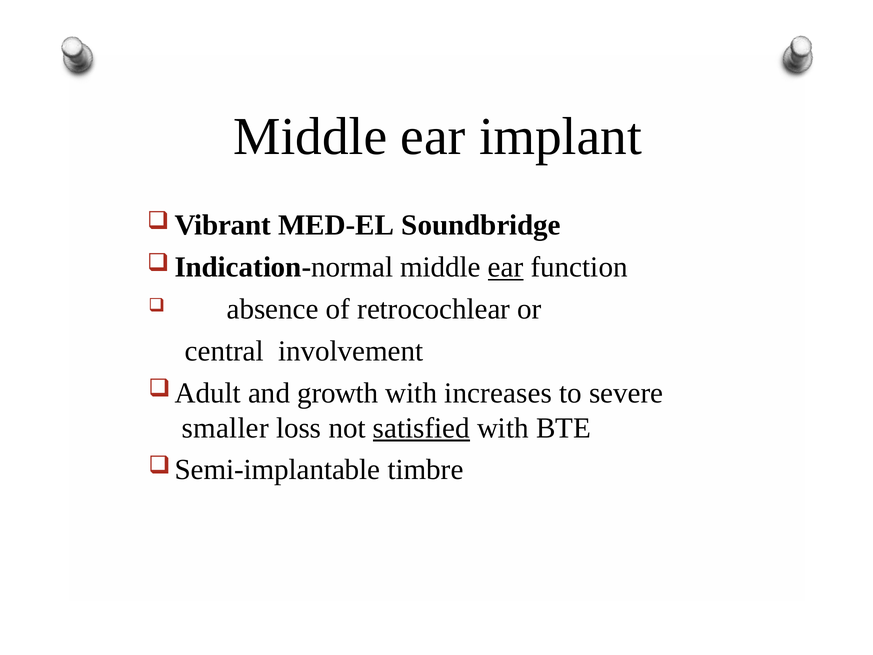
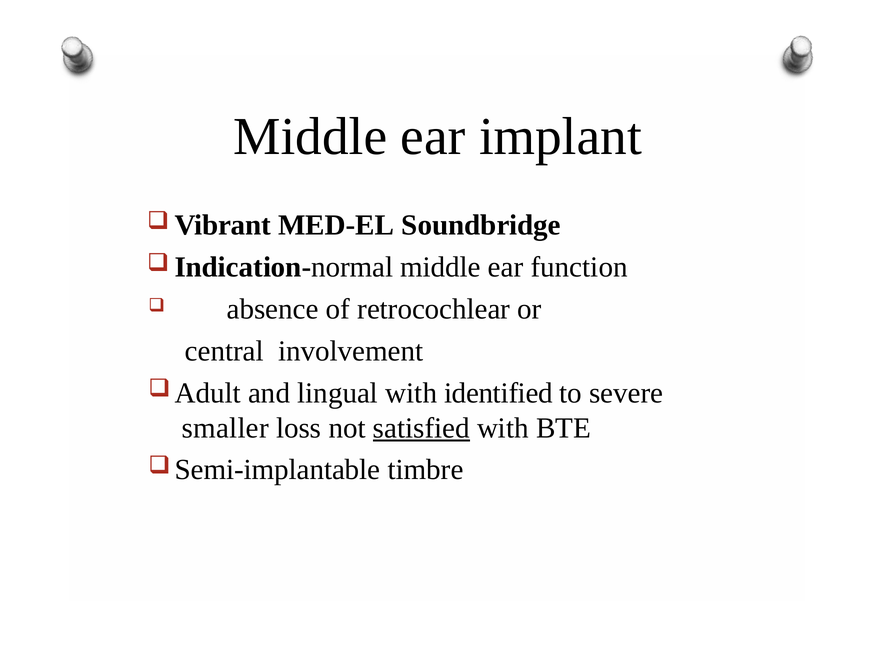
ear underline: present -> none (506, 267)
growth: growth -> lingual (338, 393)
increases: increases -> identified (498, 393)
